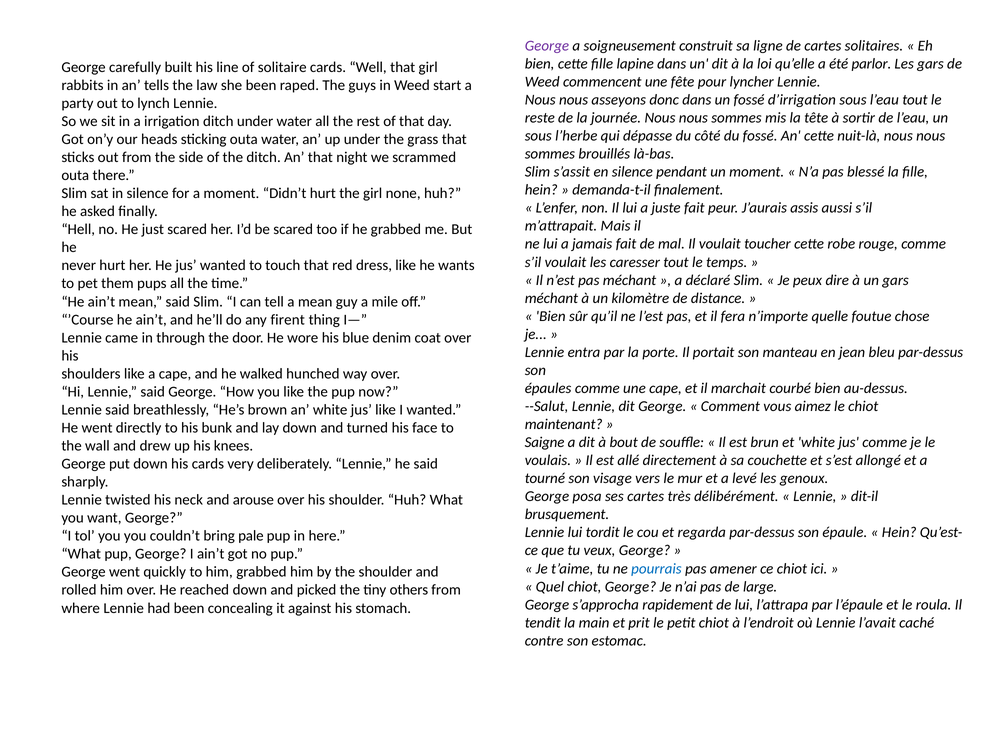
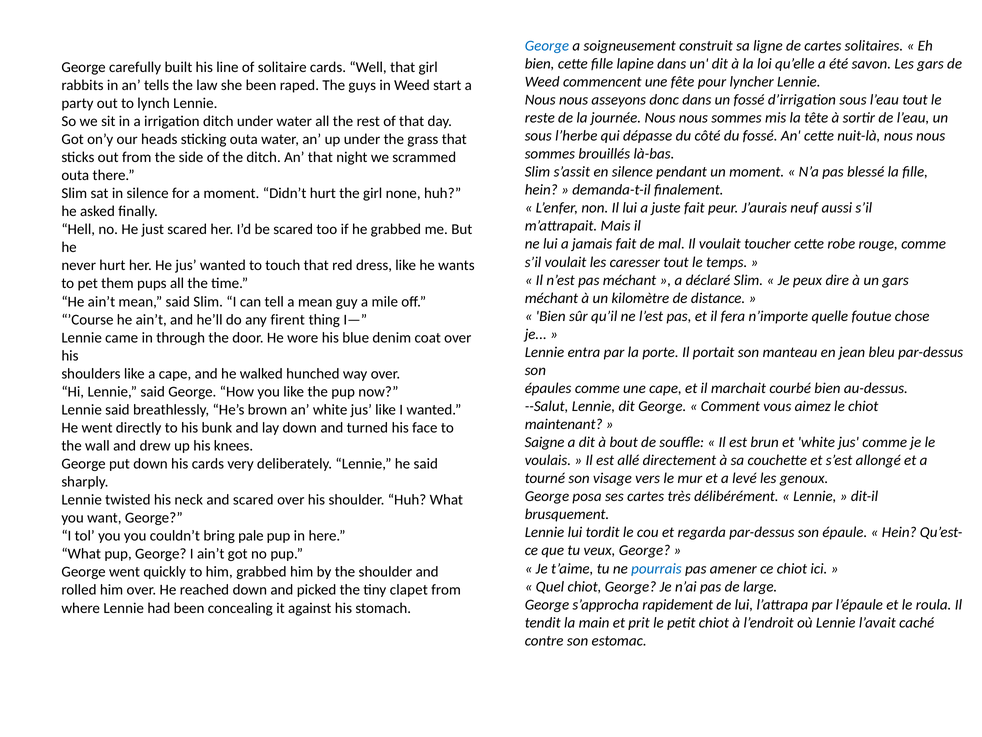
George colour: purple -> blue (547, 46)
parlor: parlor -> savon (871, 64)
assis: assis -> neuf (804, 208)
and arouse: arouse -> scared (253, 500)
others: others -> clapet (409, 590)
